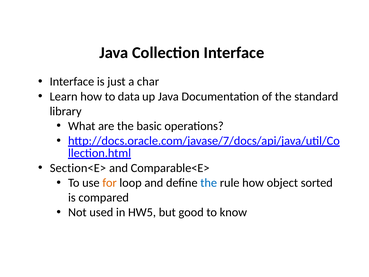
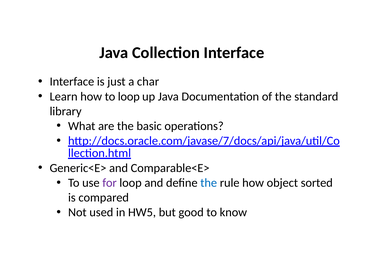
to data: data -> loop (129, 96)
Section<E>: Section<E> -> Generic<E> (78, 168)
for colour: orange -> purple (110, 183)
